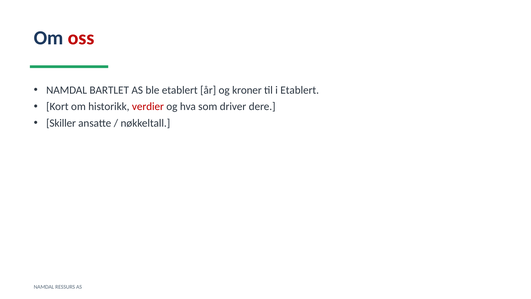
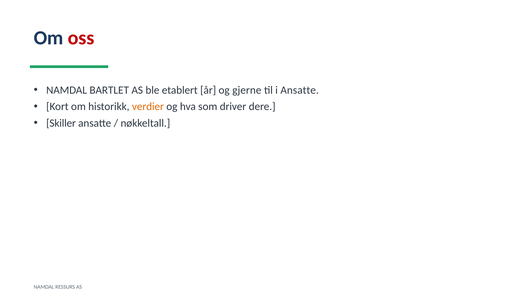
kroner: kroner -> gjerne (247, 90)
i Etablert: Etablert -> Ansatte (300, 90)
verdier colour: red -> orange (148, 107)
